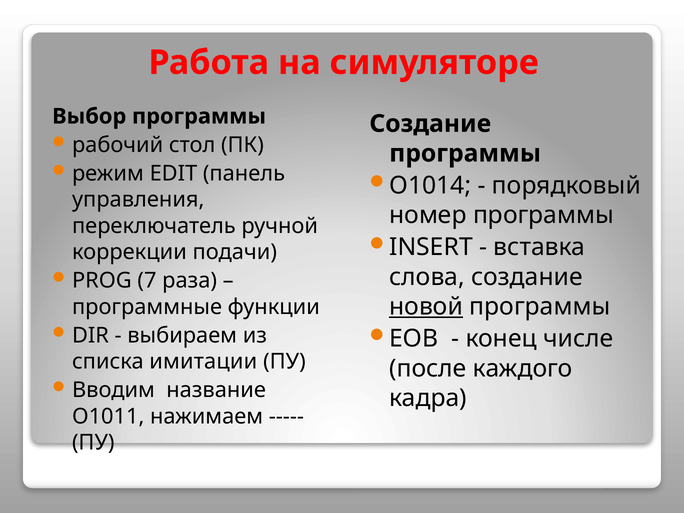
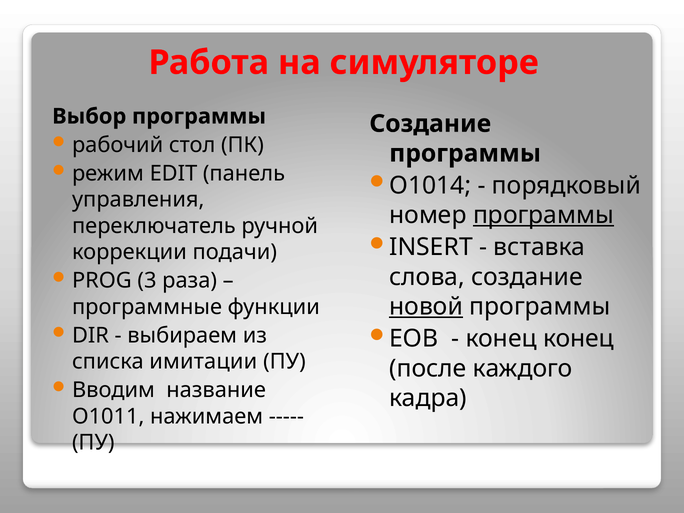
программы underline: none -> present (543, 215)
7: 7 -> 3 (147, 281)
конец числе: числе -> конец (578, 339)
